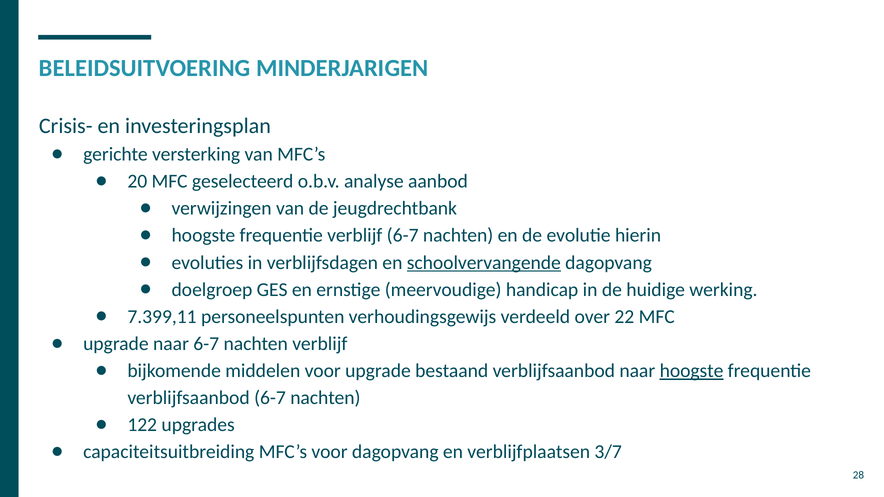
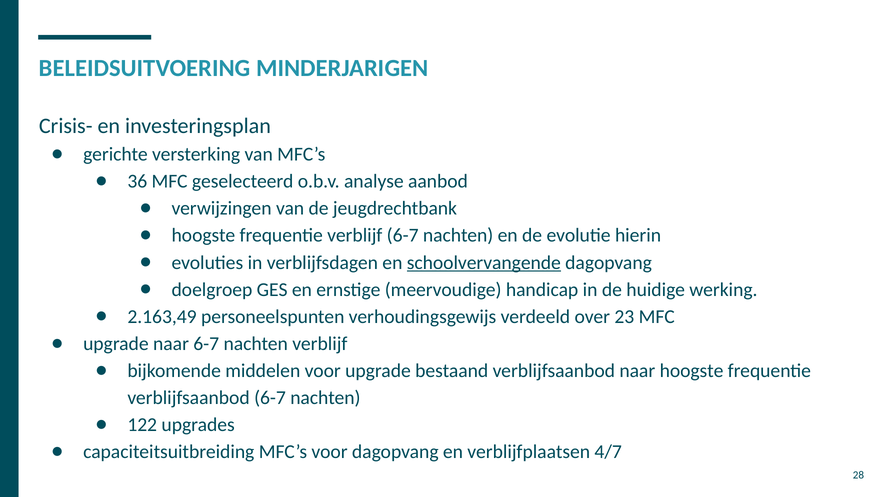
20: 20 -> 36 (137, 181)
7.399,11: 7.399,11 -> 2.163,49 (162, 317)
22: 22 -> 23 (624, 317)
hoogste underline: present -> none (692, 371)
3/7: 3/7 -> 4/7 (608, 452)
